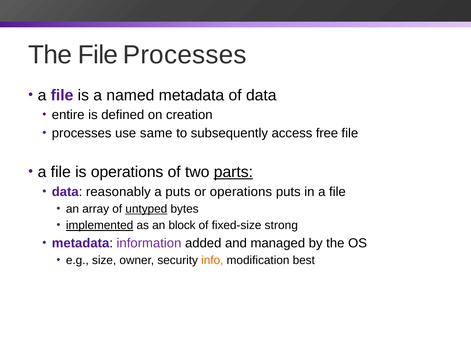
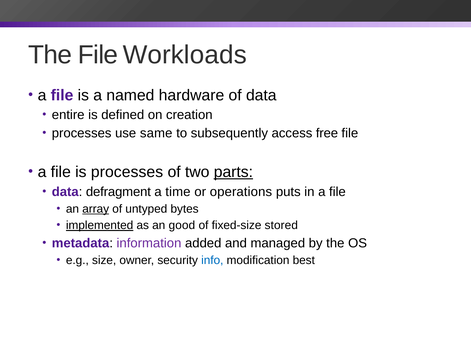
File Processes: Processes -> Workloads (185, 55)
named metadata: metadata -> hardware (191, 95)
is operations: operations -> processes (127, 172)
reasonably: reasonably -> defragment (118, 192)
a puts: puts -> time (178, 192)
array underline: none -> present (96, 209)
untyped underline: present -> none (146, 209)
block: block -> good (182, 226)
strong: strong -> stored (281, 226)
info colour: orange -> blue (212, 260)
